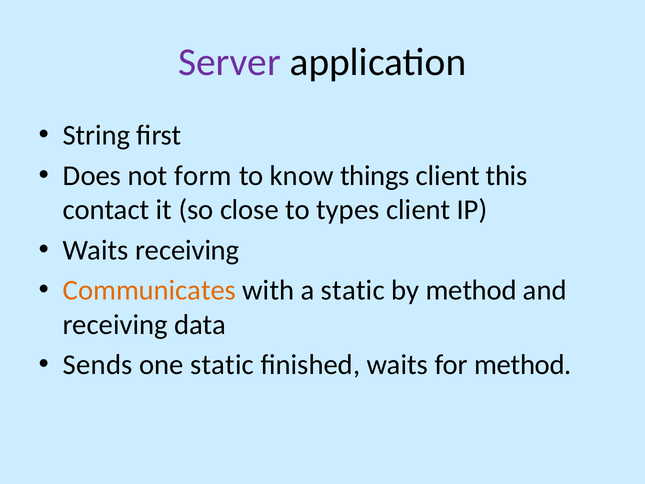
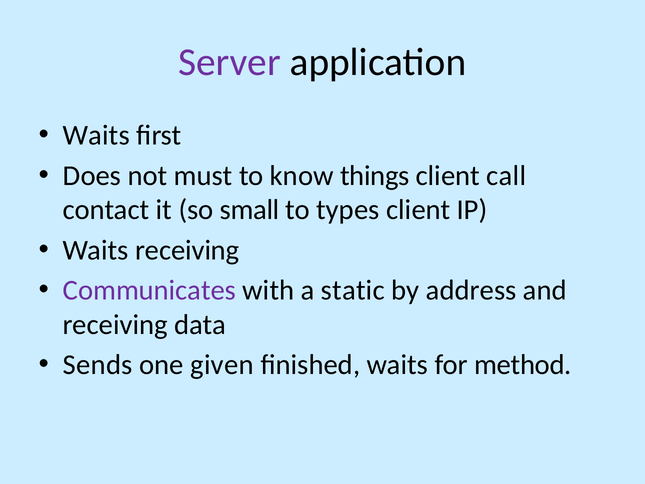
String: String -> Waits (96, 135)
form: form -> must (203, 175)
this: this -> call (506, 175)
close: close -> small (249, 210)
Communicates colour: orange -> purple (149, 290)
by method: method -> address (471, 290)
one static: static -> given (222, 365)
